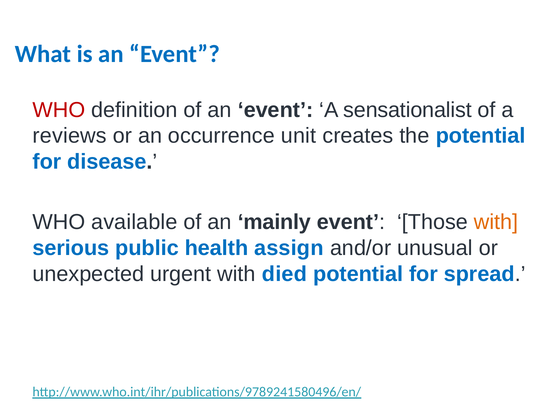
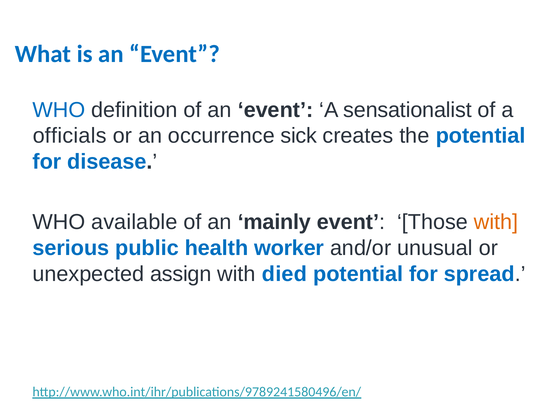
WHO colour: red -> blue (59, 110)
reviews: reviews -> officials (70, 136)
unit: unit -> sick (299, 136)
assign: assign -> worker (289, 248)
urgent: urgent -> assign (181, 274)
